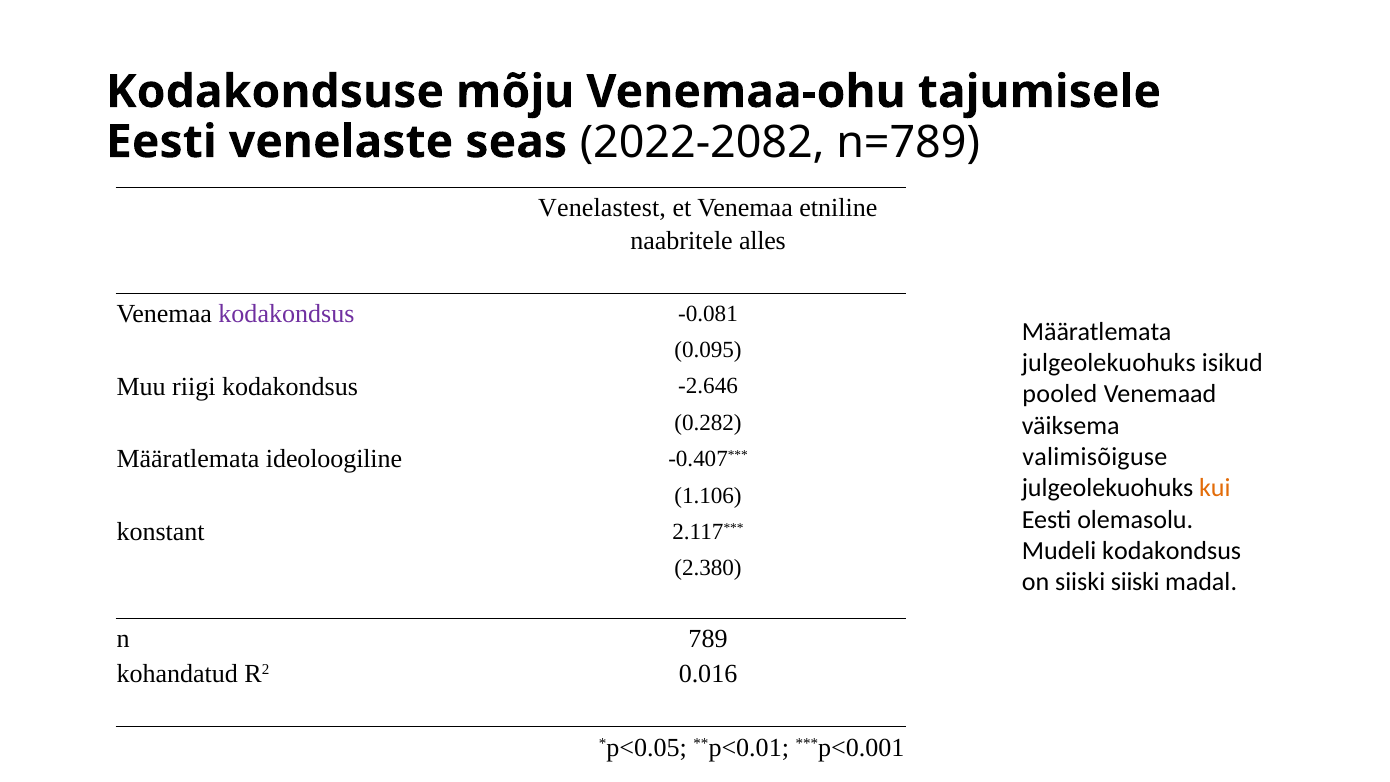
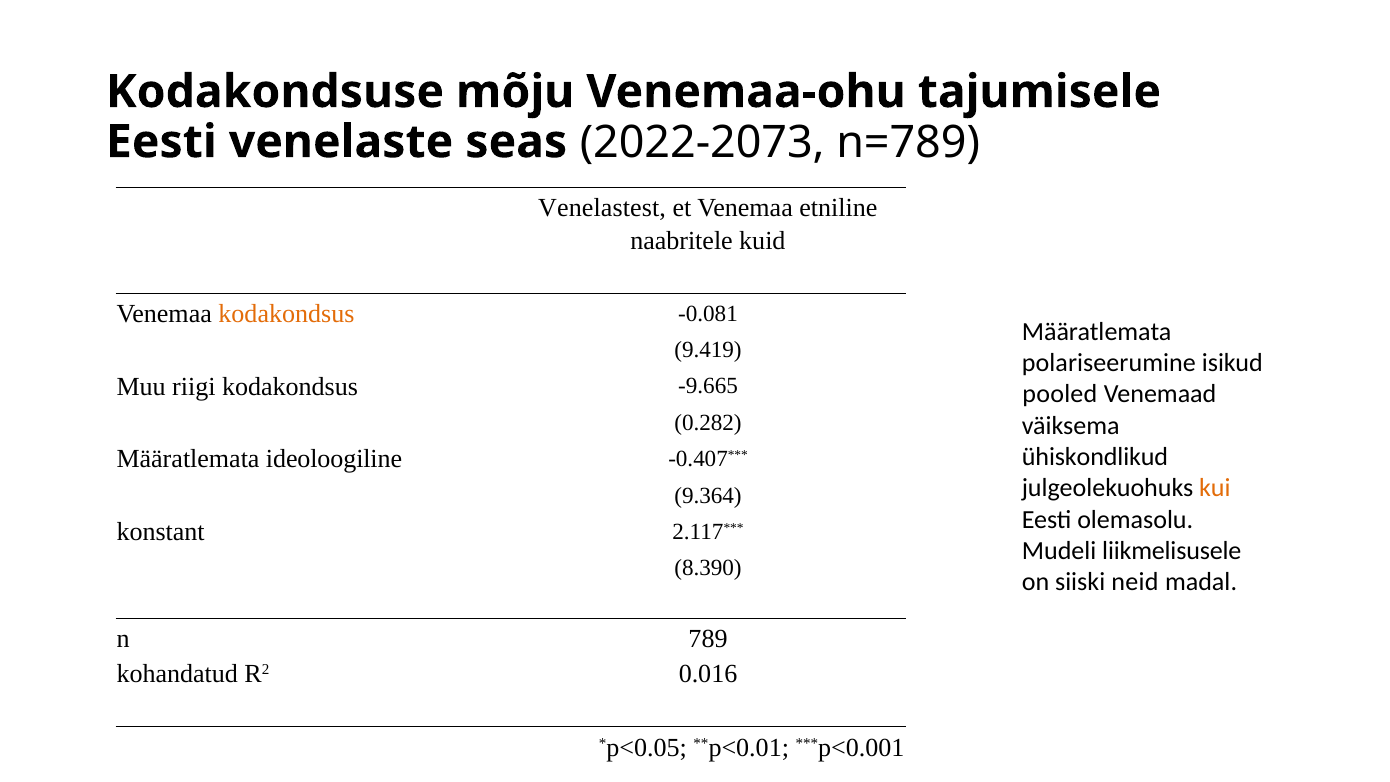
2022-2082: 2022-2082 -> 2022-2073 (702, 142)
alles: alles -> kuid (762, 241)
kodakondsus colour: purple -> orange (286, 314)
0.095: 0.095 -> 9.419 (708, 350)
julgeolekuohuks: julgeolekuohuks -> polariseerumine (1109, 363)
-2.646: -2.646 -> -9.665 (708, 386)
valimisõiguse: valimisõiguse -> ühiskondlikud (1095, 457)
1.106: 1.106 -> 9.364 (708, 495)
Mudeli kodakondsus: kodakondsus -> liikmelisusele (1172, 551)
2.380: 2.380 -> 8.390 (708, 568)
siiski siiski: siiski -> neid (1135, 582)
